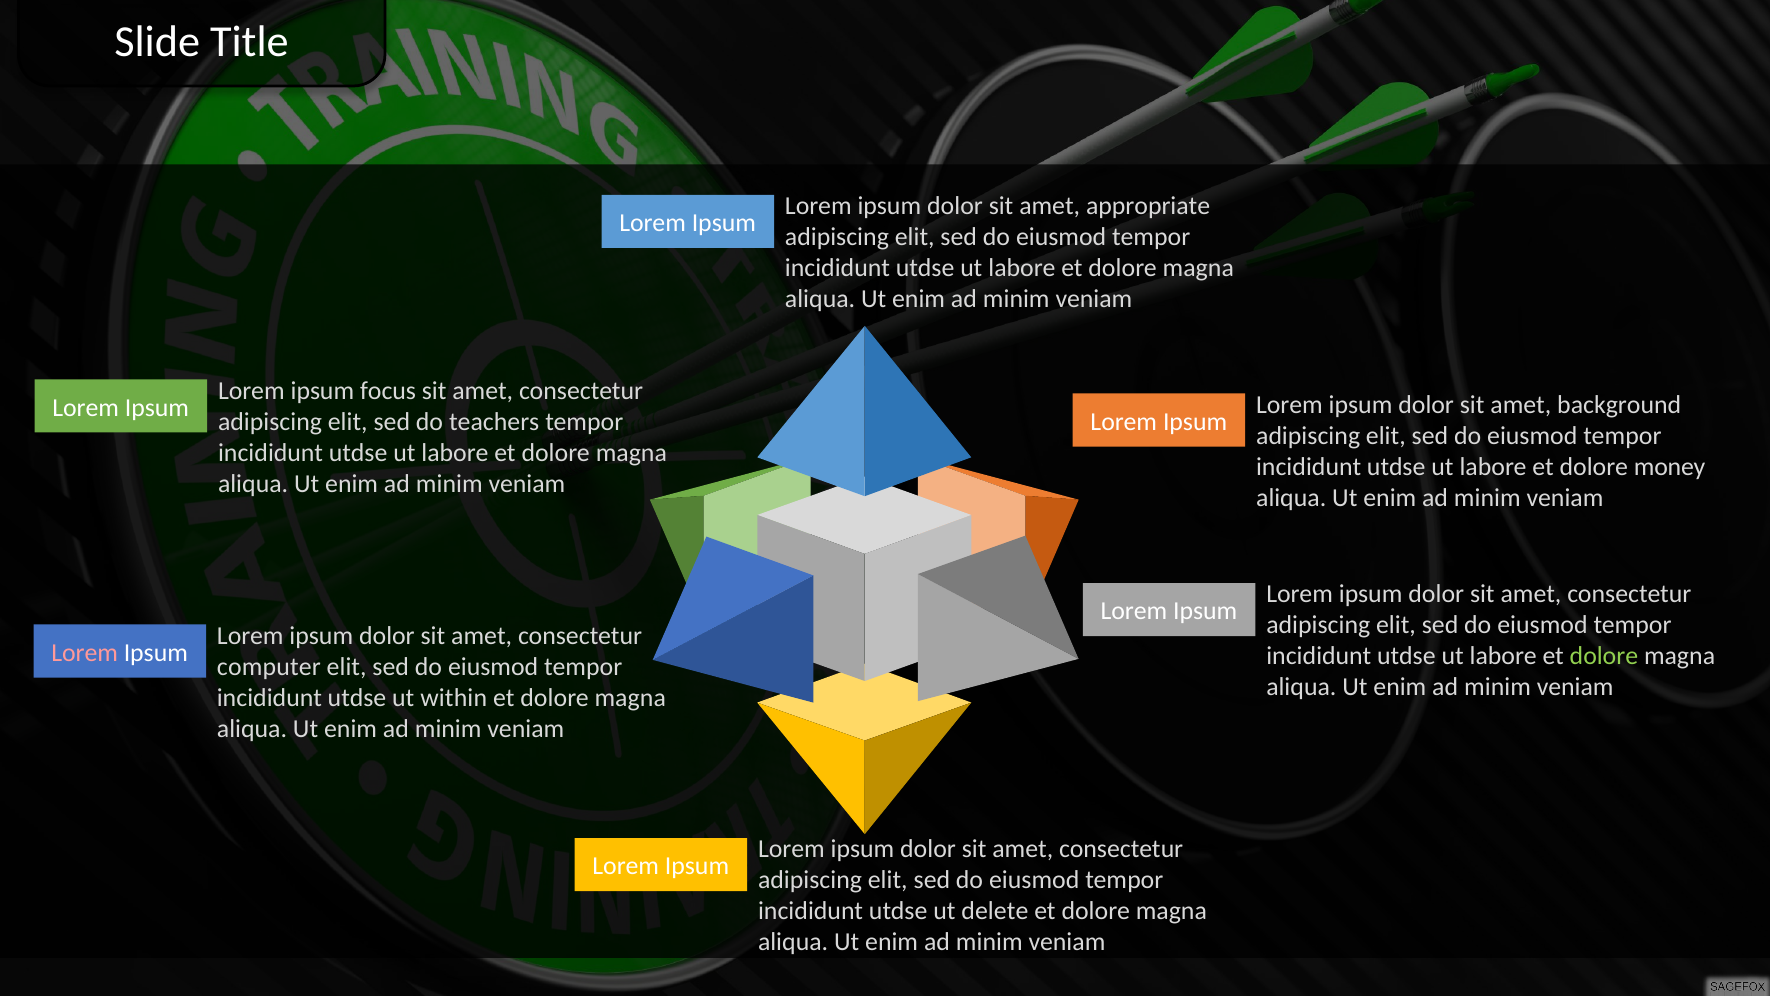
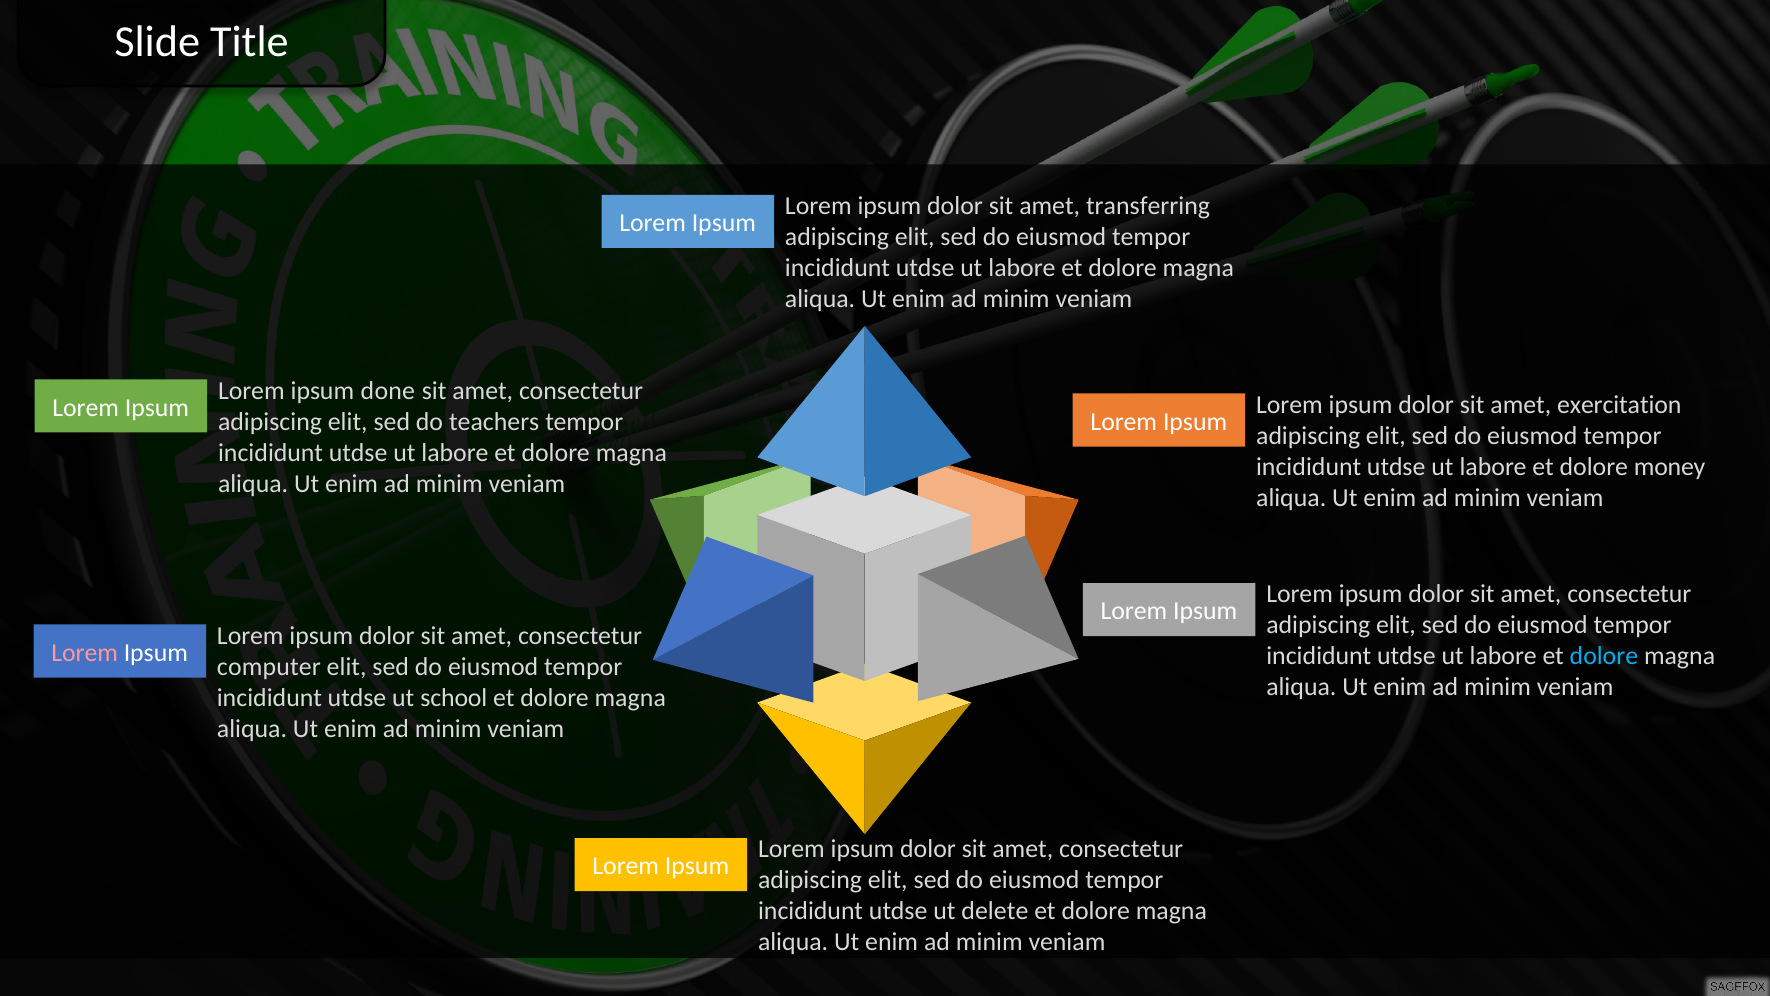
appropriate: appropriate -> transferring (1148, 206)
focus: focus -> done (388, 390)
background: background -> exercitation (1619, 405)
dolore colour: light green -> light blue (1604, 656)
within: within -> school (454, 697)
